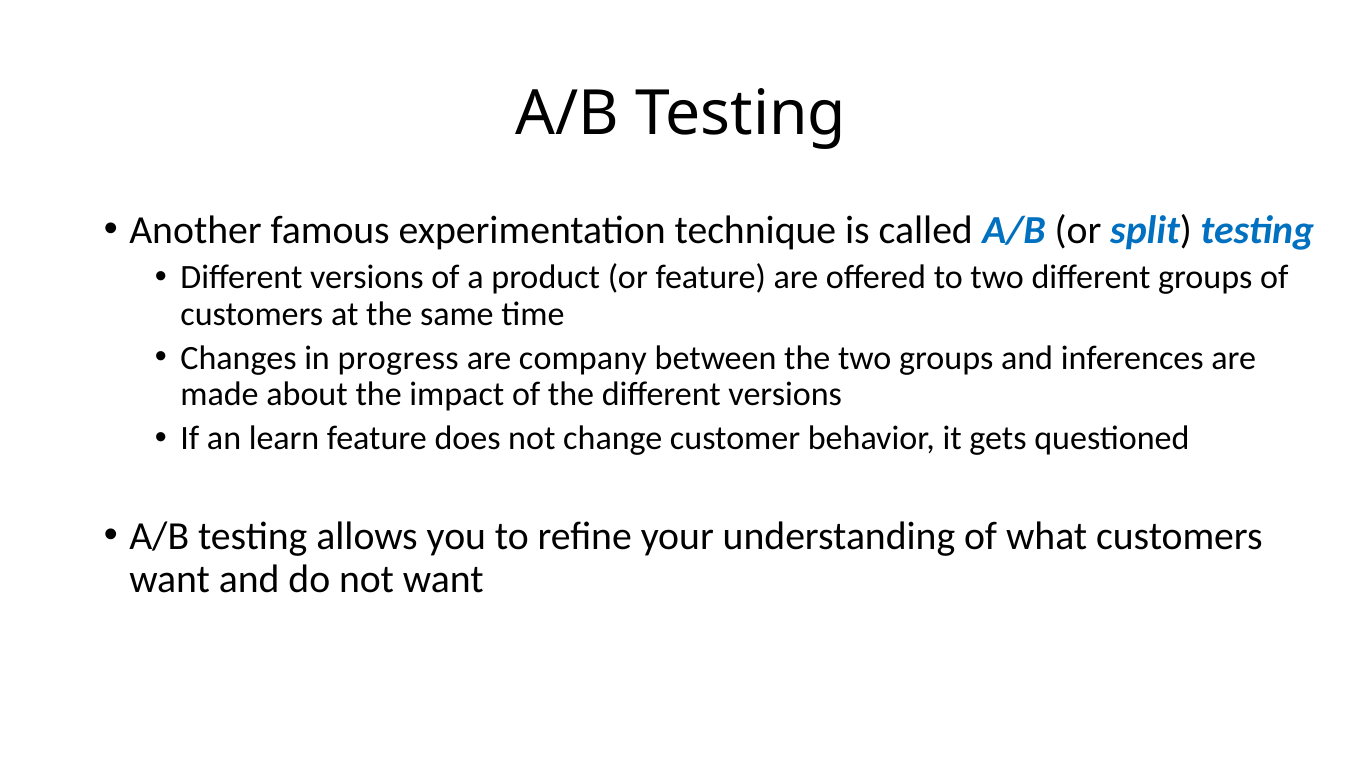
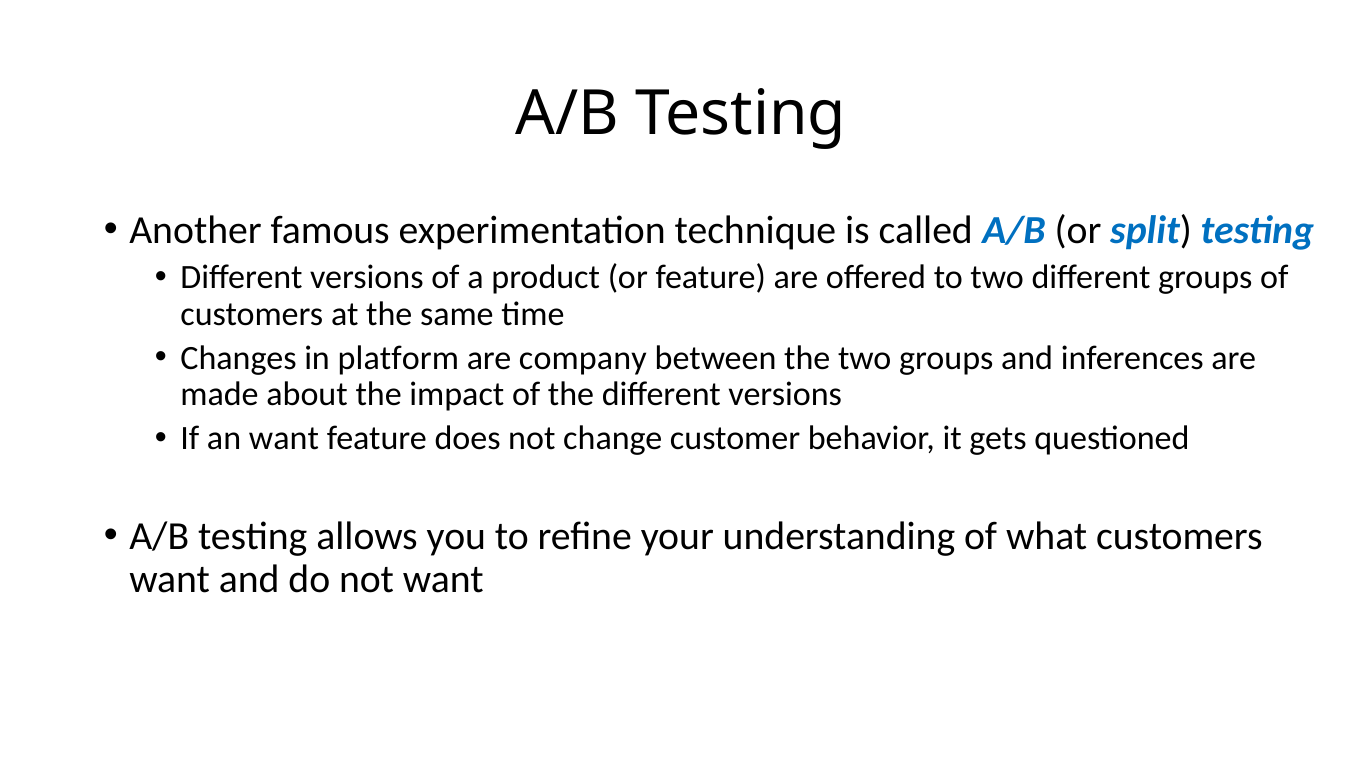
progress: progress -> platform (398, 358)
an learn: learn -> want (284, 438)
